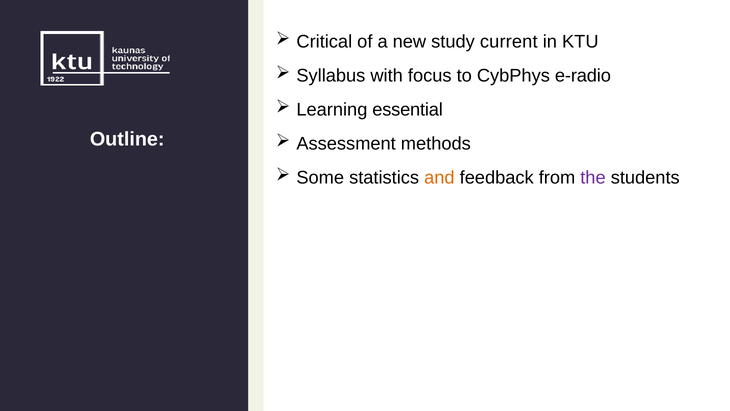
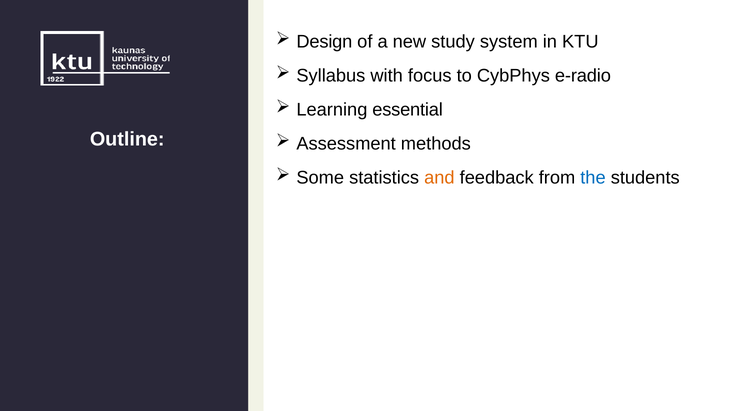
Critical: Critical -> Design (324, 41)
current: current -> system (509, 41)
the colour: purple -> blue (593, 178)
